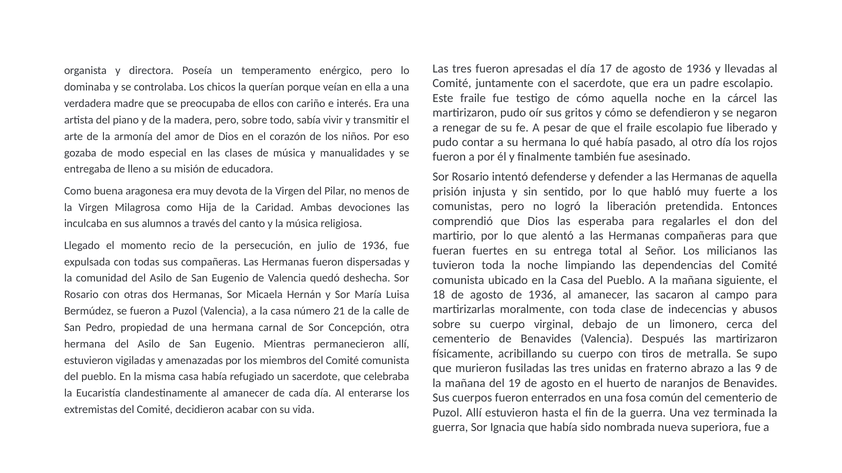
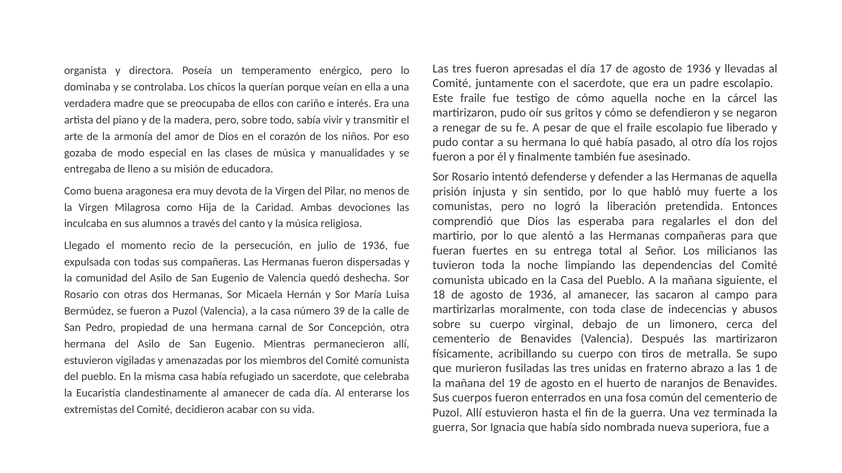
21: 21 -> 39 (339, 311)
9: 9 -> 1 (758, 369)
